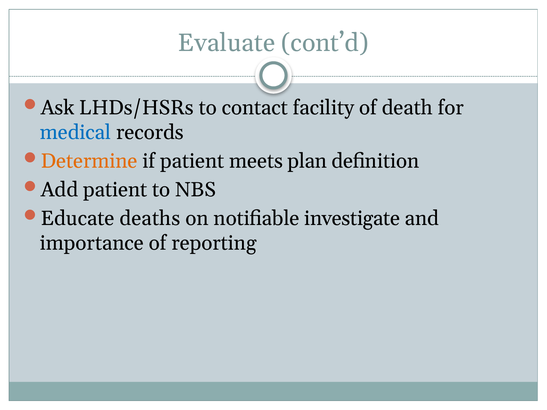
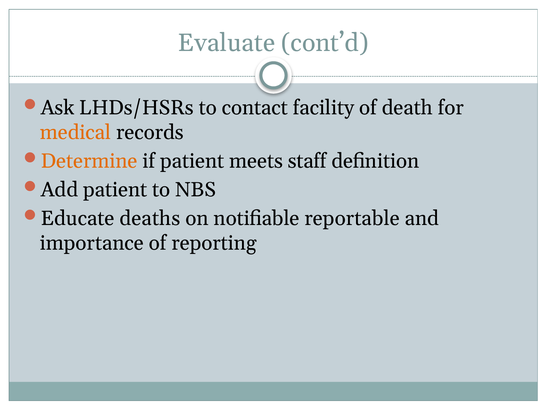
medical colour: blue -> orange (75, 132)
plan: plan -> staff (307, 161)
investigate: investigate -> reportable (352, 219)
